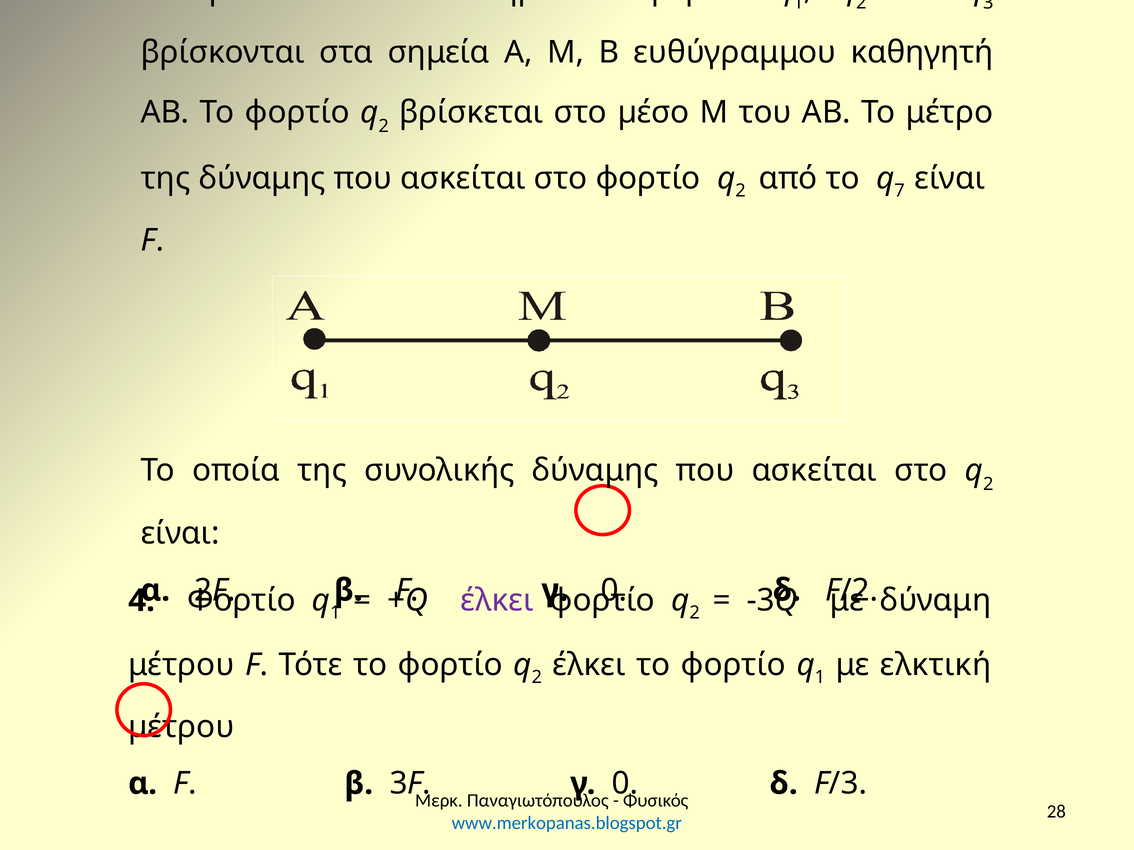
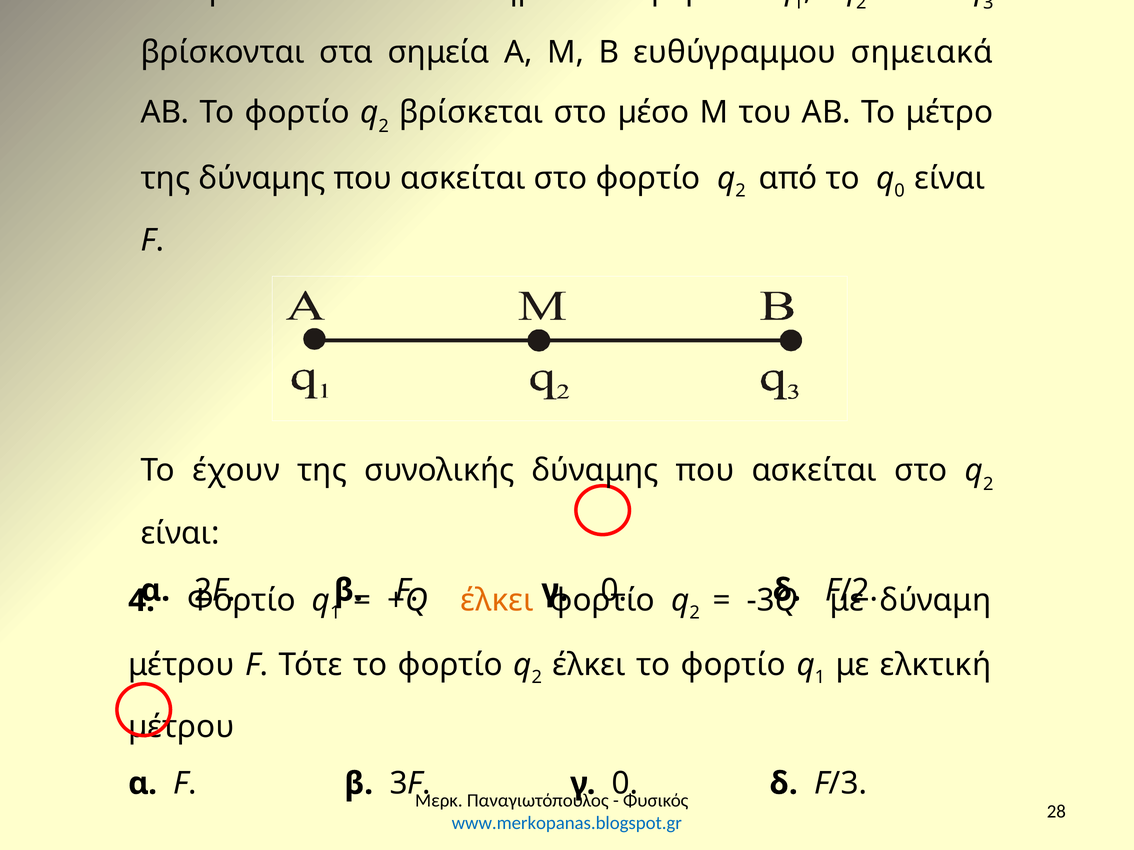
ευθύγραμμου καθηγητή: καθηγητή -> σημειακά (922, 52)
7: 7 -> 0 (900, 191)
οποία: οποία -> έχουν (236, 470)
έλκει colour: purple -> orange (497, 601)
